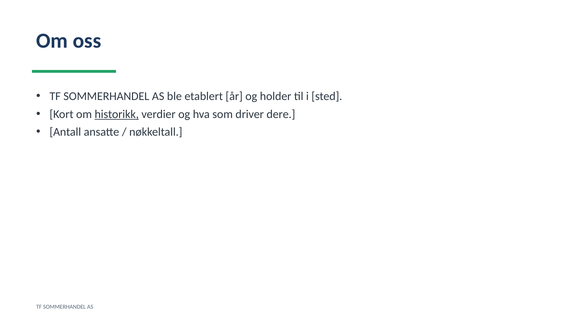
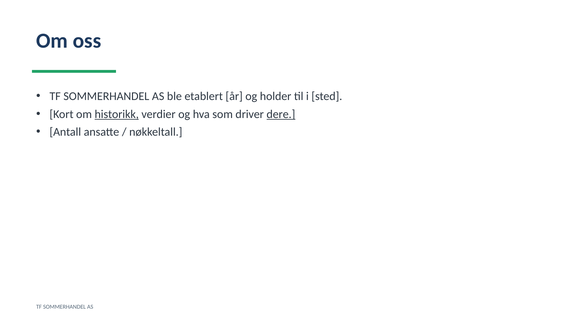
dere underline: none -> present (281, 114)
